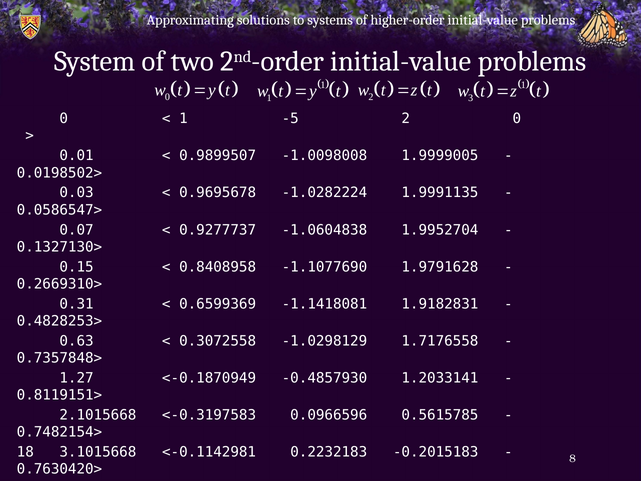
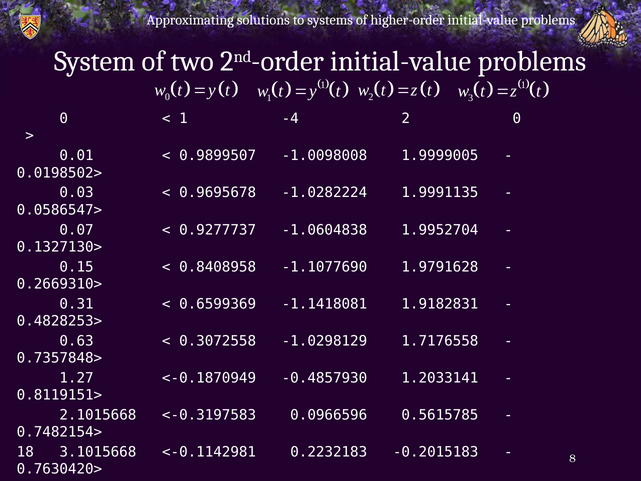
-5: -5 -> -4 (290, 119)
